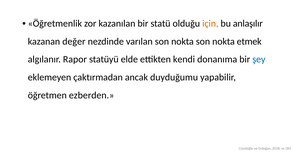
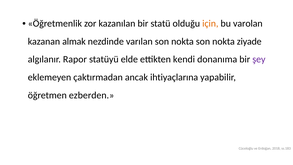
anlaşılır: anlaşılır -> varolan (248, 23)
değer: değer -> almak (74, 41)
etmek: etmek -> ziyade (249, 41)
şey colour: blue -> purple (259, 59)
duyduğumu: duyduğumu -> ihtiyaçlarına (174, 77)
